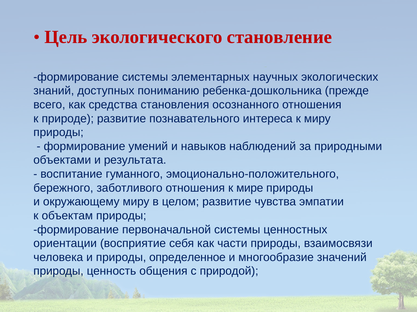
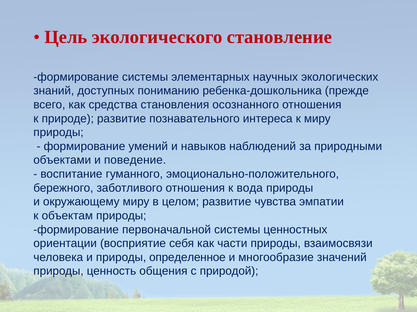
результата: результата -> поведение (135, 161)
мире: мире -> вода (250, 188)
